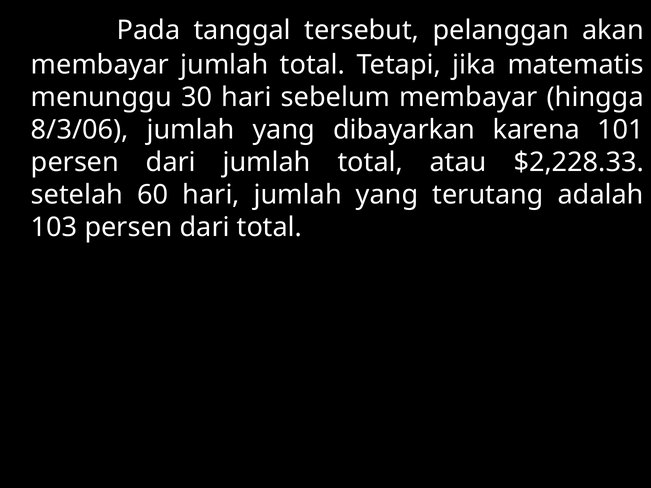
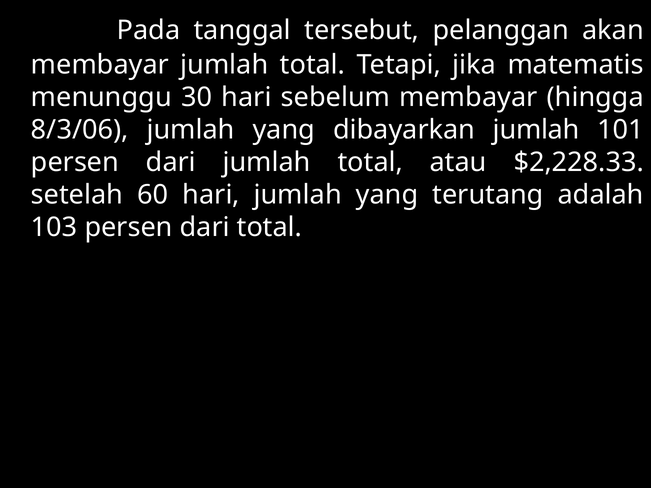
dibayarkan karena: karena -> jumlah (536, 130)
